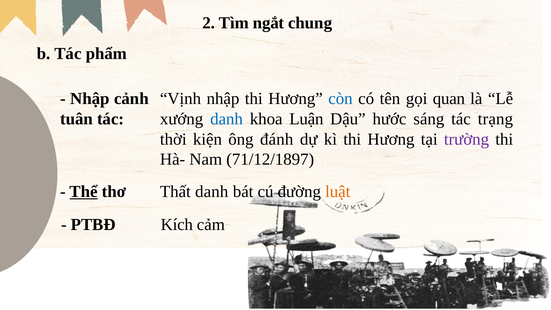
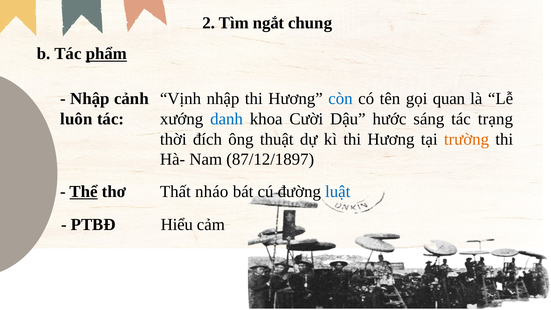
phẩm underline: none -> present (106, 54)
tuân: tuân -> luôn (76, 119)
Luận: Luận -> Cười (306, 119)
kiện: kiện -> đích (207, 139)
đánh: đánh -> thuật (277, 139)
trường colour: purple -> orange (467, 139)
71/12/1897: 71/12/1897 -> 87/12/1897 (270, 159)
Thất danh: danh -> nháo (212, 192)
luật colour: orange -> blue (338, 192)
Kích: Kích -> Hiểu (177, 225)
